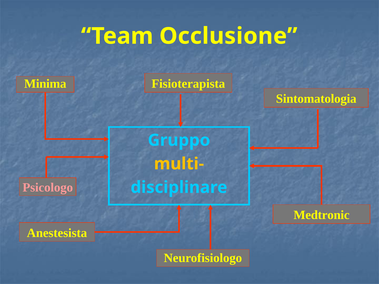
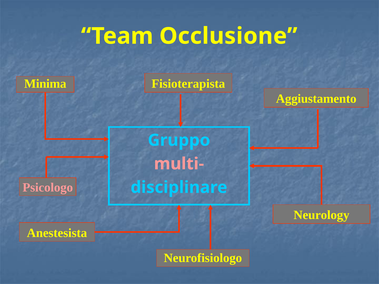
Sintomatologia: Sintomatologia -> Aggiustamento (316, 99)
multi- colour: yellow -> pink (179, 164)
Medtronic: Medtronic -> Neurology (322, 215)
